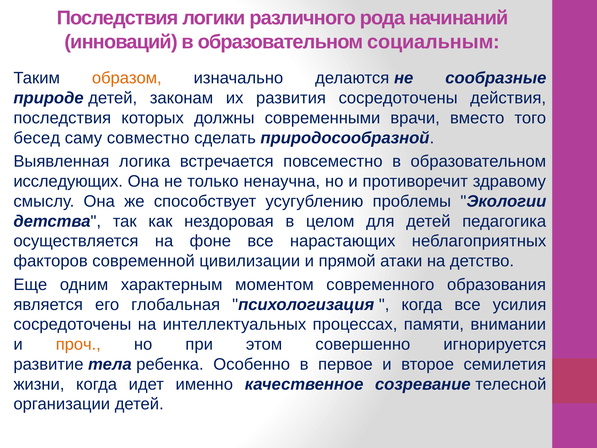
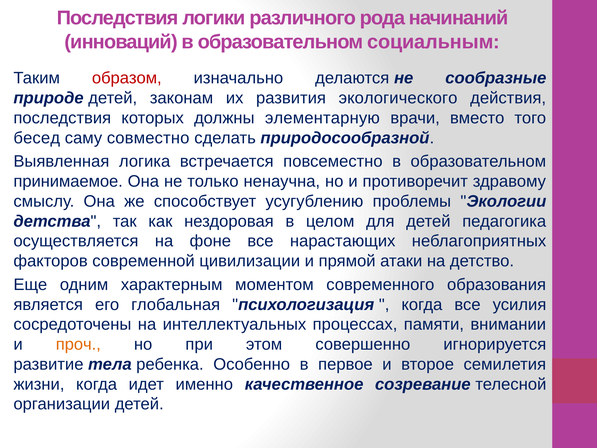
образом colour: orange -> red (127, 78)
развития сосредоточены: сосредоточены -> экологического (398, 98)
современными: современными -> элементарную (322, 118)
исследующих: исследующих -> принимаемое (68, 181)
